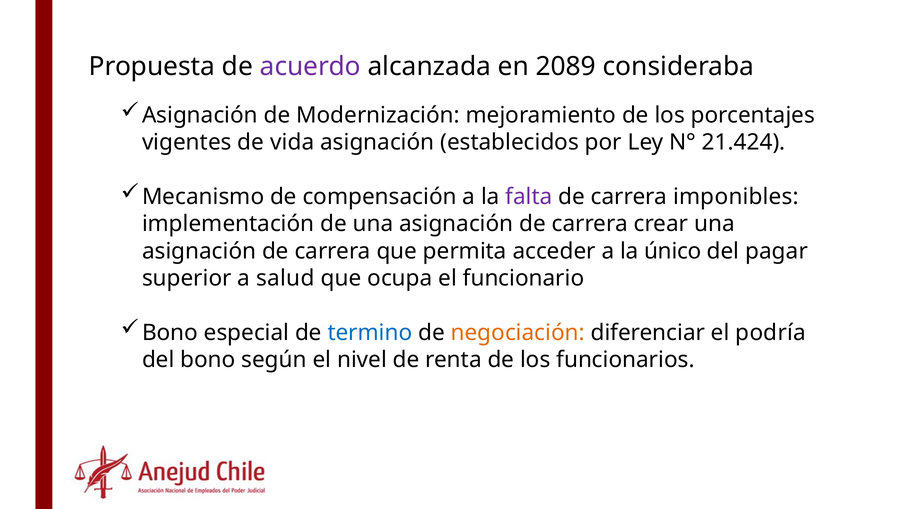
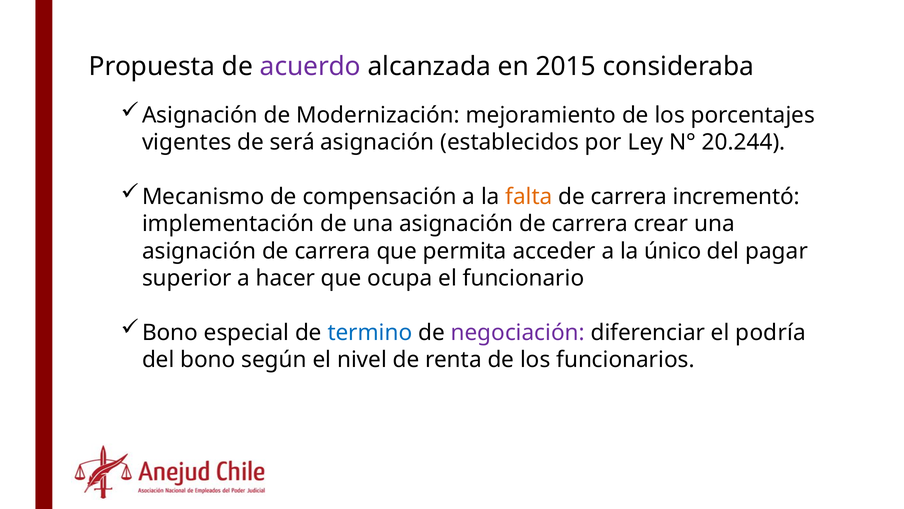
2089: 2089 -> 2015 (566, 66)
vida: vida -> será (292, 142)
21.424: 21.424 -> 20.244 (744, 142)
falta colour: purple -> orange (529, 197)
imponibles: imponibles -> incrementó (736, 197)
salud: salud -> hacer (286, 278)
negociación colour: orange -> purple (518, 332)
